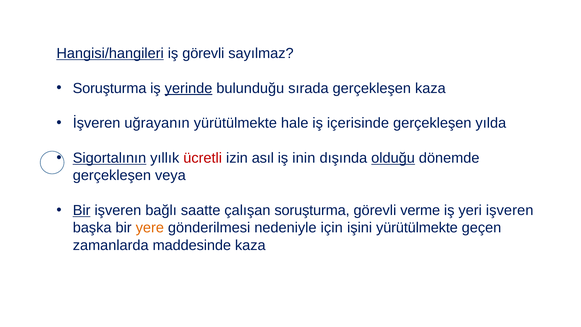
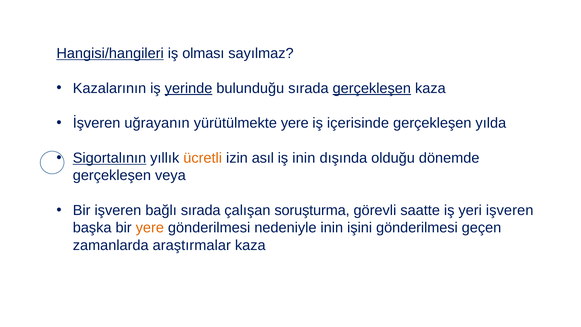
iş görevli: görevli -> olması (203, 53)
Soruşturma: Soruşturma -> Kazalarının (109, 88)
gerçekleşen underline: none -> present (372, 88)
yürütülmekte hale: hale -> yere (295, 123)
ücretli colour: red -> orange (203, 158)
olduğu underline: present -> none (393, 158)
Bir underline: present -> none (82, 210)
bağlı saatte: saatte -> sırada (201, 210)
verme: verme -> saatte (420, 210)
nedeniyle için: için -> inin (332, 228)
işini yürütülmekte: yürütülmekte -> gönderilmesi (417, 228)
maddesinde: maddesinde -> araştırmalar (192, 245)
